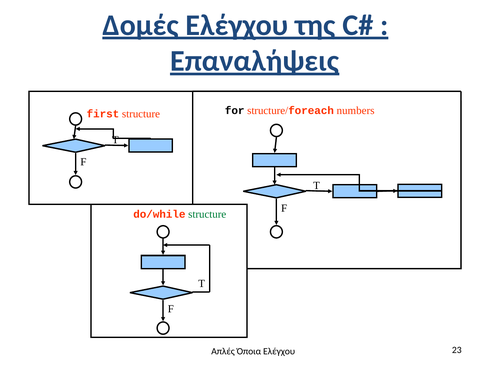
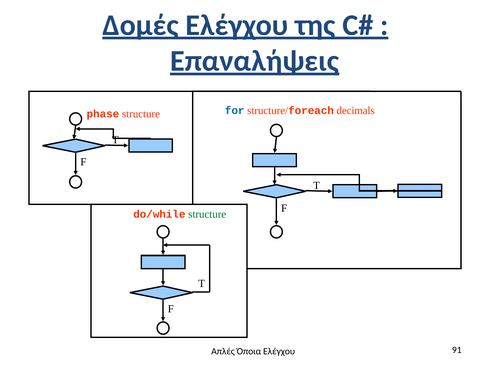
for colour: black -> blue (235, 111)
numbers: numbers -> decimals (356, 111)
first: first -> phase (103, 114)
23: 23 -> 91 (457, 350)
